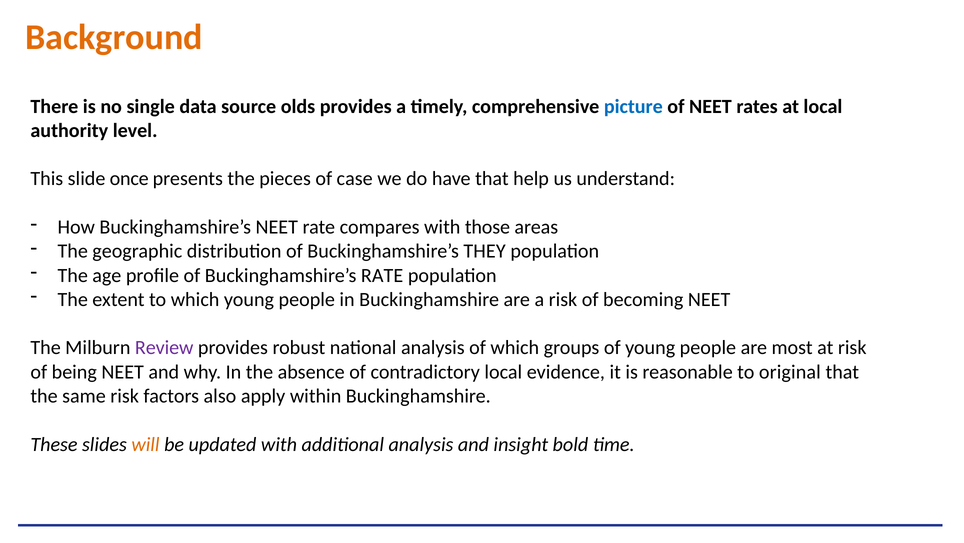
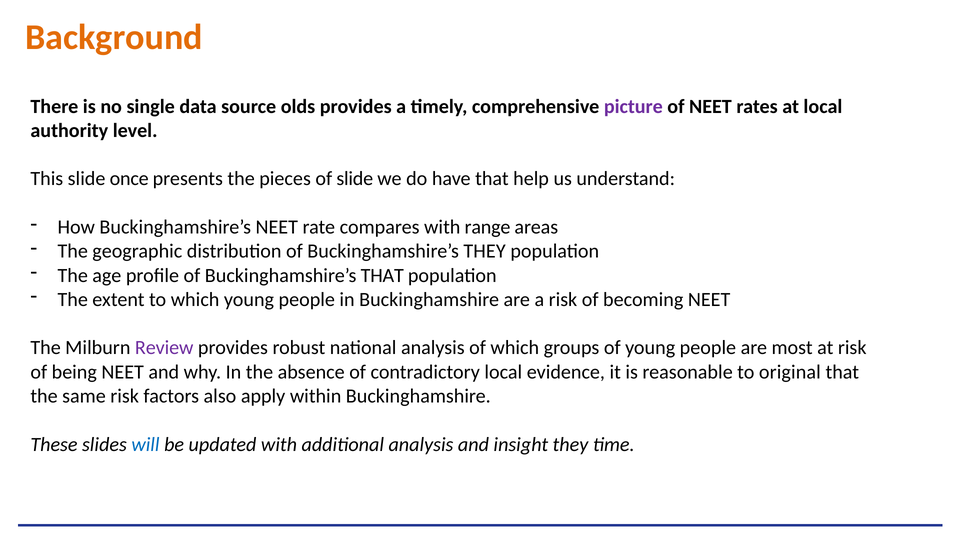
picture colour: blue -> purple (633, 106)
of case: case -> slide (355, 179)
those: those -> range (487, 227)
Buckinghamshire’s RATE: RATE -> THAT (382, 275)
will colour: orange -> blue (145, 444)
insight bold: bold -> they (570, 444)
